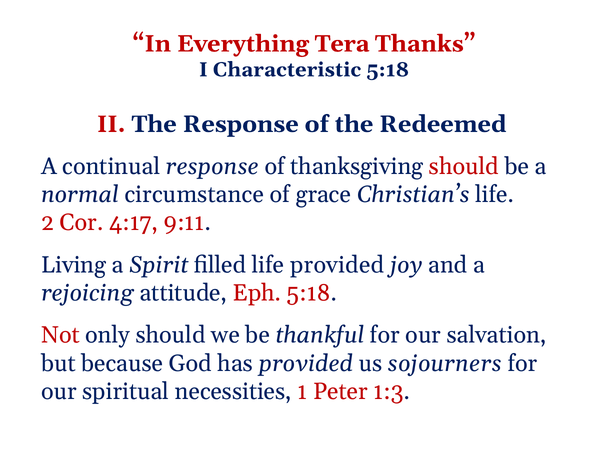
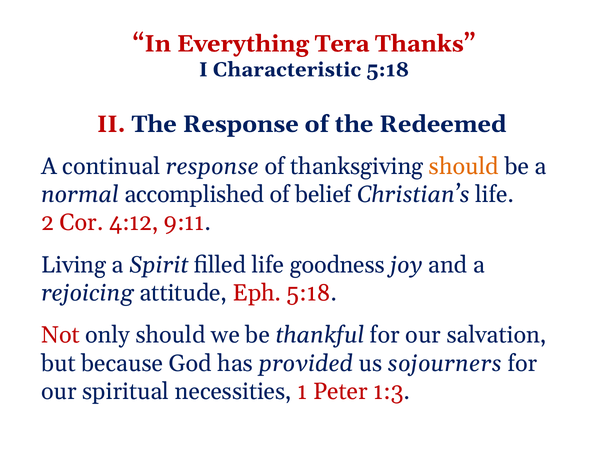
should colour: red -> orange (464, 166)
circumstance: circumstance -> accomplished (194, 195)
grace: grace -> belief (323, 195)
4:17: 4:17 -> 4:12 (134, 223)
life provided: provided -> goodness (337, 265)
